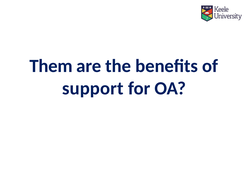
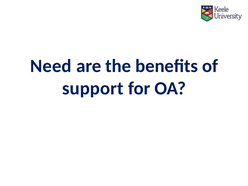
Them: Them -> Need (51, 66)
